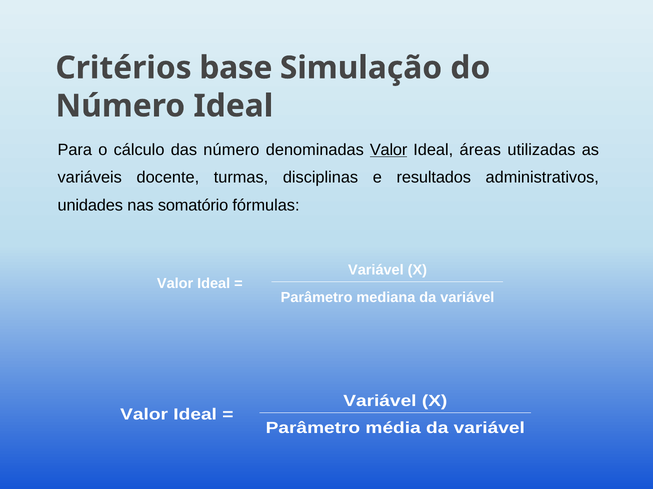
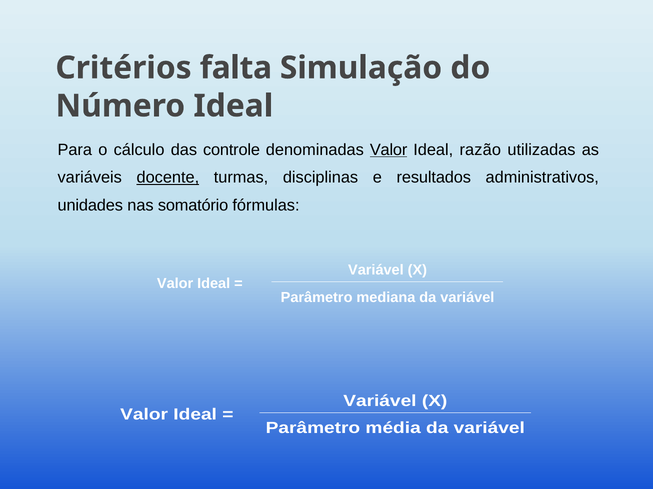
base: base -> falta (236, 68)
das número: número -> controle (232, 150)
áreas: áreas -> razão (480, 150)
docente underline: none -> present (168, 178)
